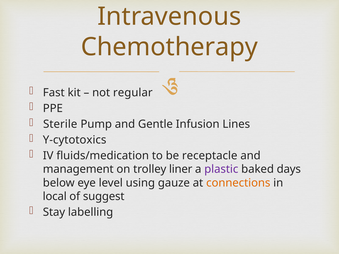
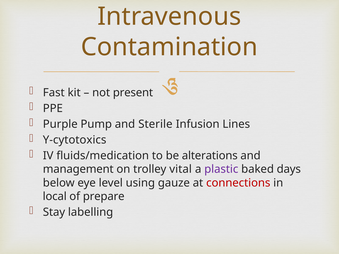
Chemotherapy: Chemotherapy -> Contamination (169, 47)
regular: regular -> present (133, 93)
Sterile: Sterile -> Purple (60, 124)
Gentle: Gentle -> Sterile (155, 124)
receptacle: receptacle -> alterations (210, 156)
liner: liner -> vital (181, 169)
connections colour: orange -> red (238, 183)
suggest: suggest -> prepare (104, 197)
